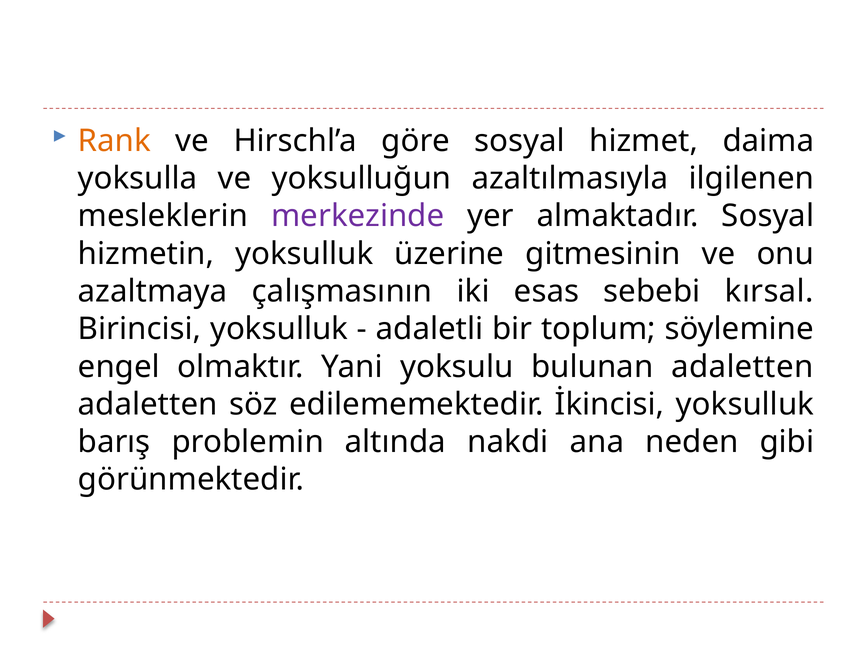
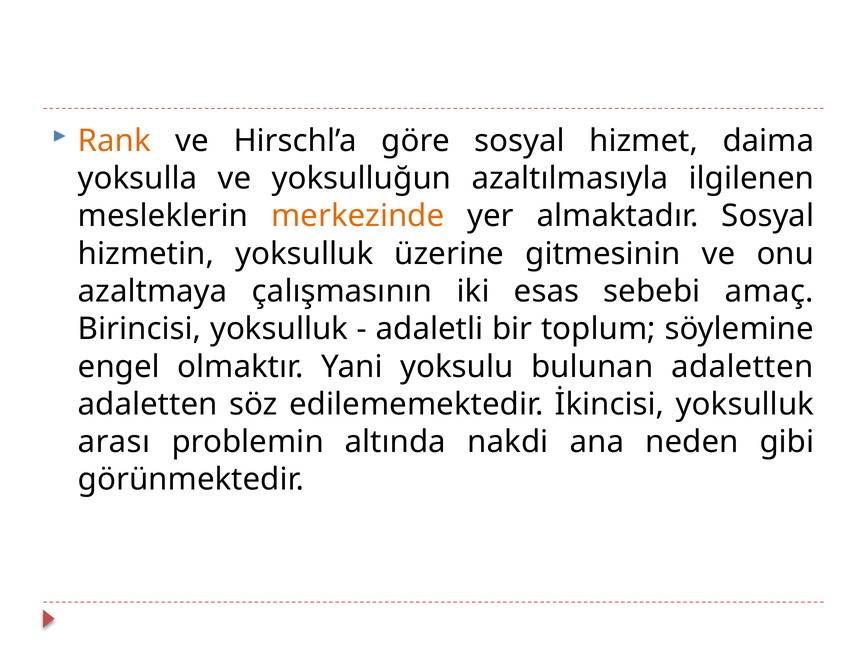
merkezinde colour: purple -> orange (358, 216)
kırsal: kırsal -> amaç (769, 292)
barış: barış -> arası (114, 442)
